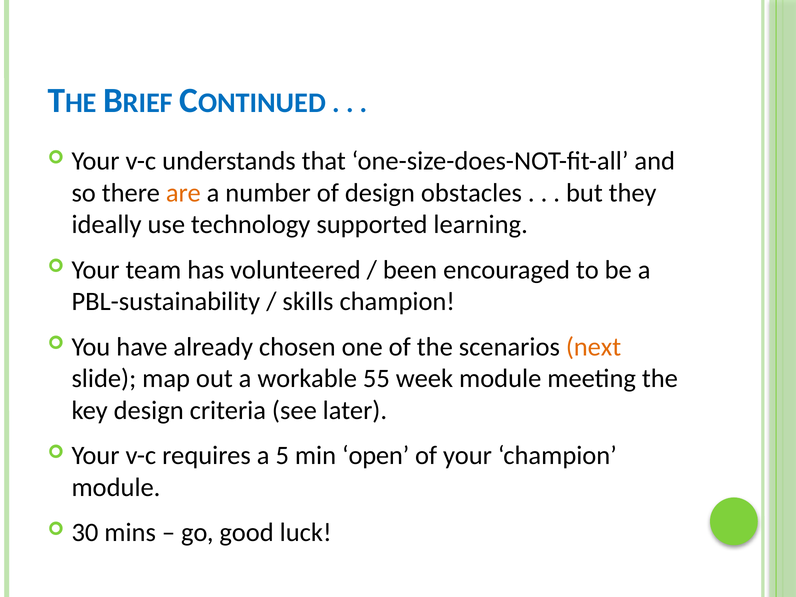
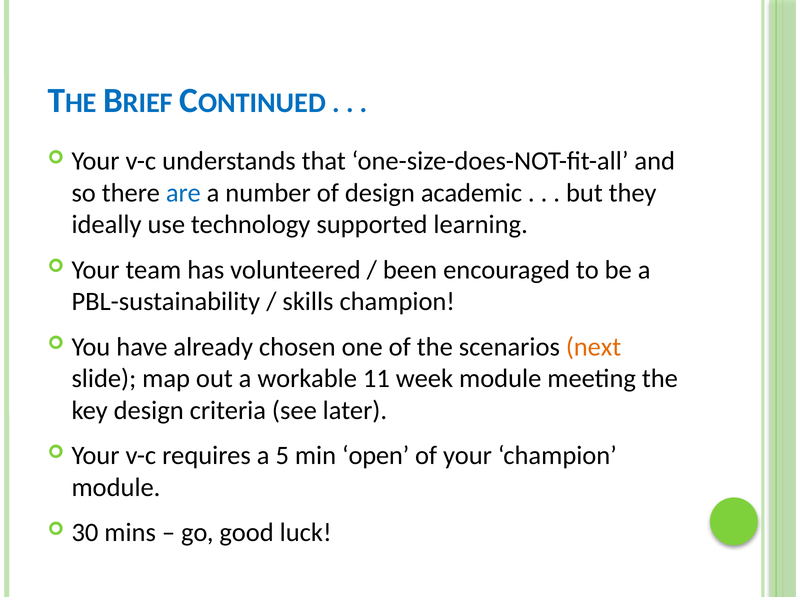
are colour: orange -> blue (183, 193)
obstacles: obstacles -> academic (472, 193)
55: 55 -> 11 (376, 379)
